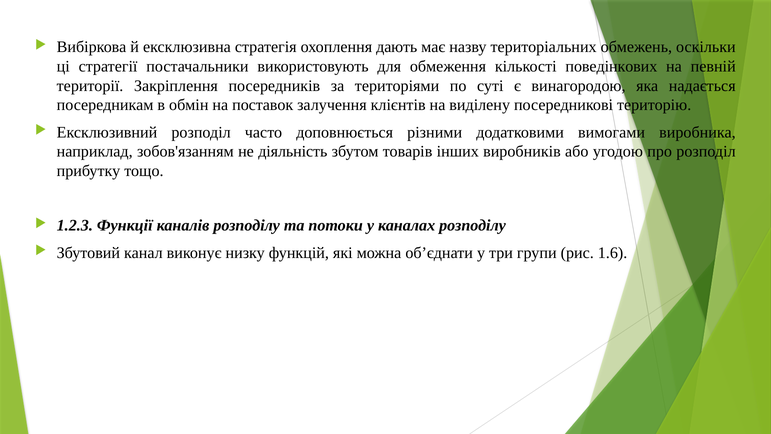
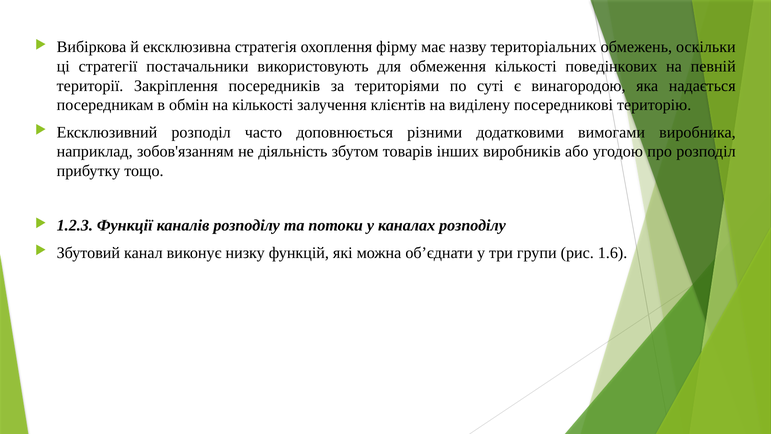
дають: дають -> фірму (397, 47)
на поставок: поставок -> кількості (263, 105)
